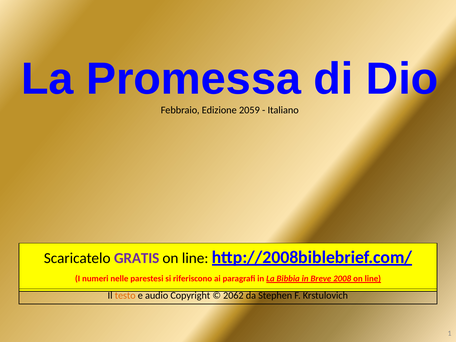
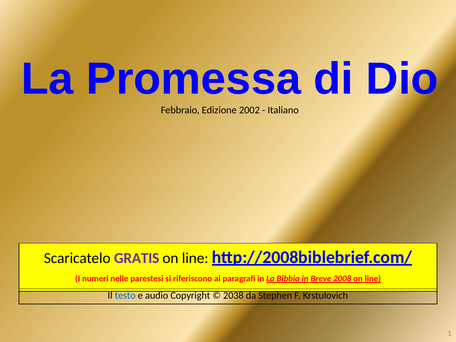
2059: 2059 -> 2002 (249, 110)
testo colour: orange -> blue (125, 295)
2062: 2062 -> 2038 (233, 295)
